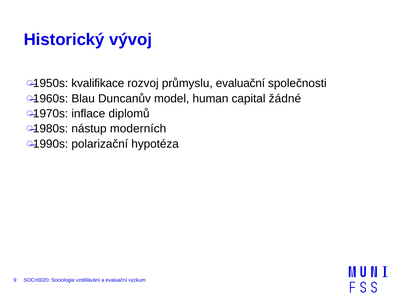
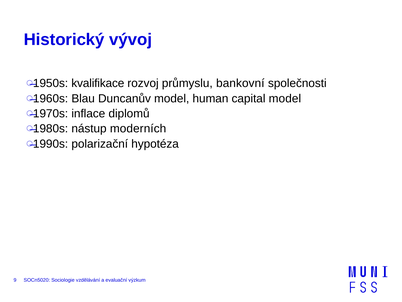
průmyslu evaluační: evaluační -> bankovní (240, 83)
capital žádné: žádné -> model (285, 98)
